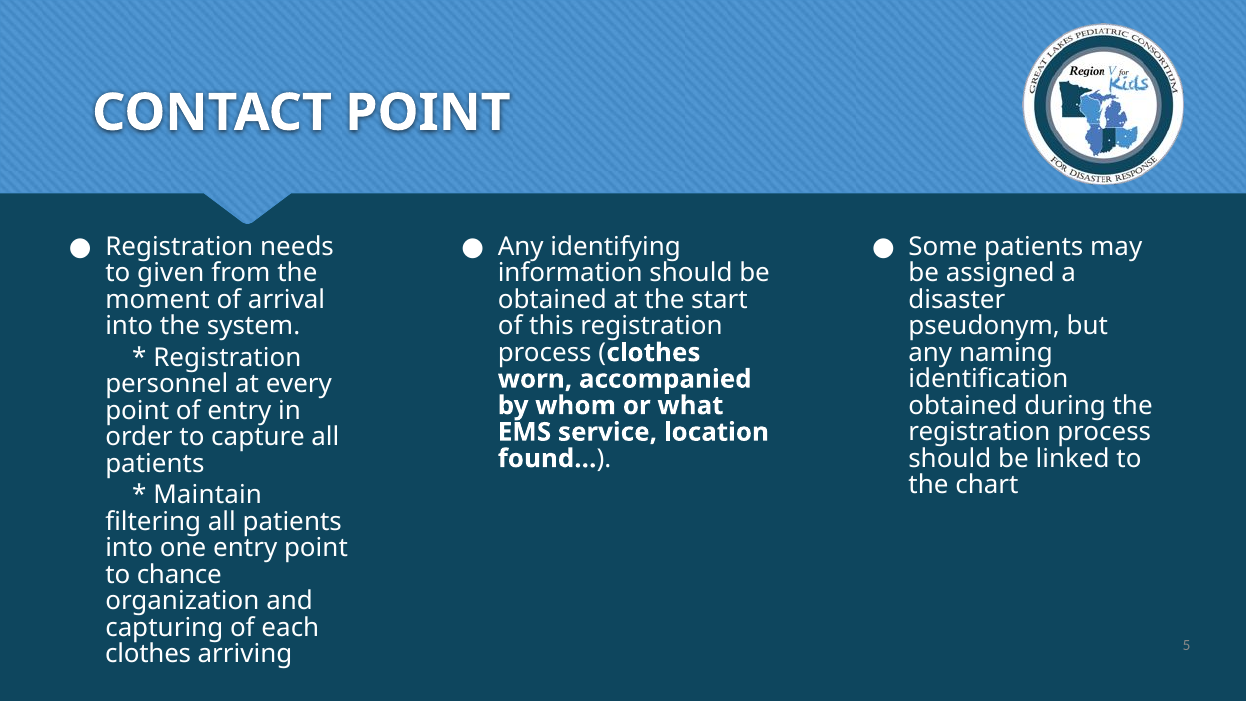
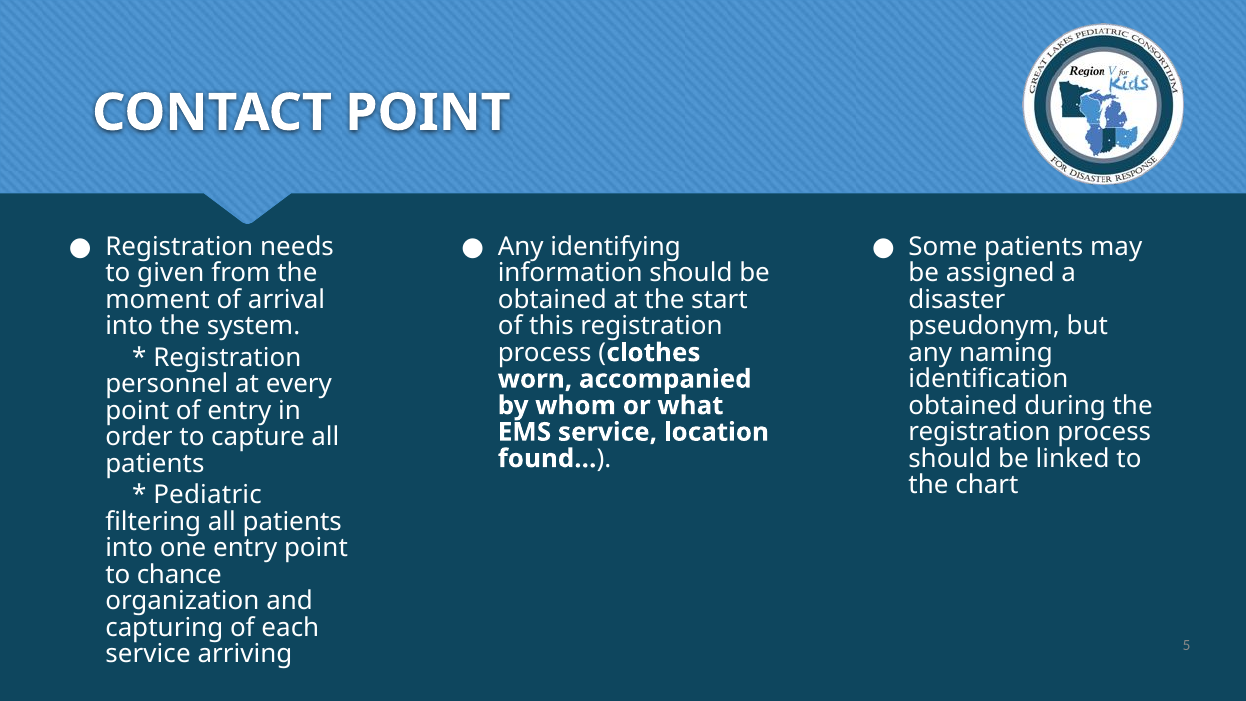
Maintain: Maintain -> Pediatric (208, 495)
clothes: clothes -> service (148, 654)
